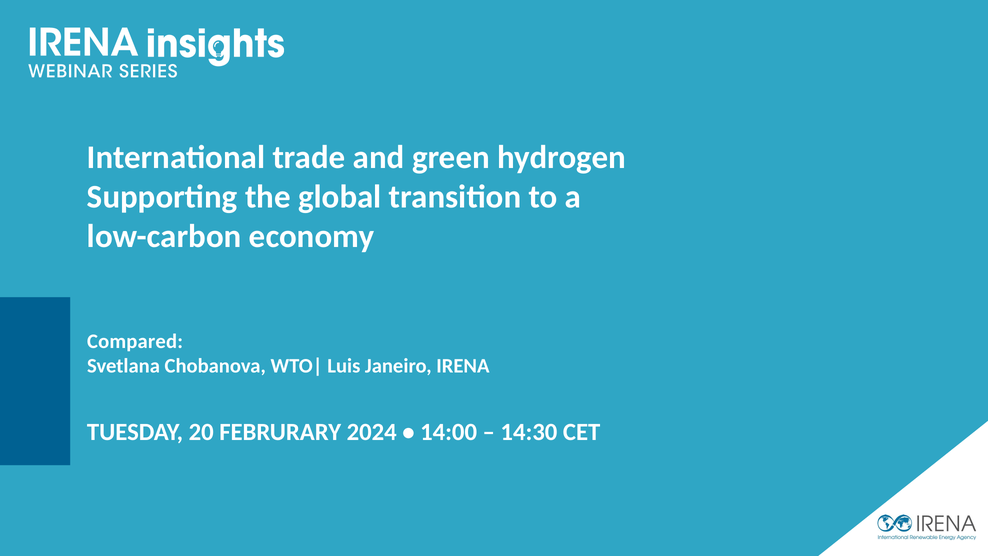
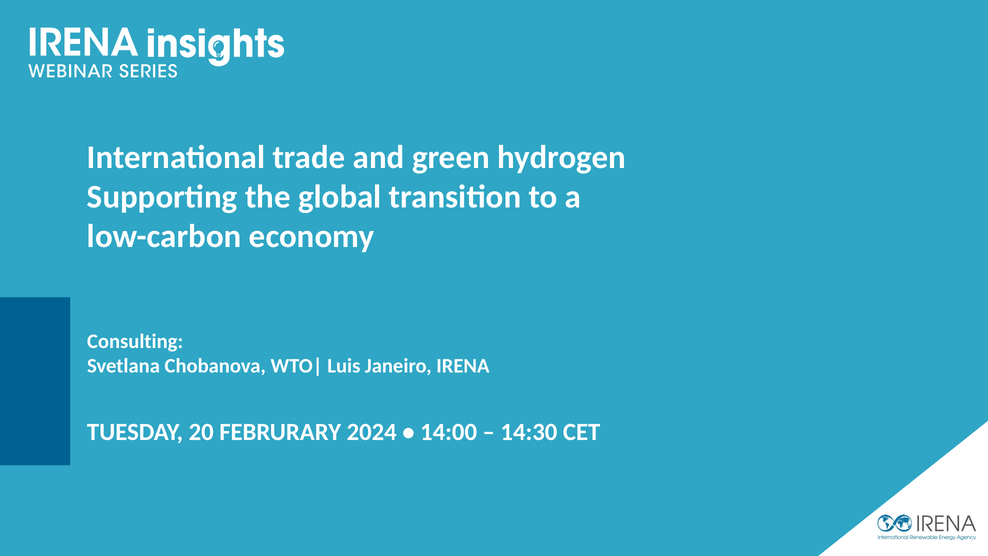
Compared: Compared -> Consulting (135, 341)
